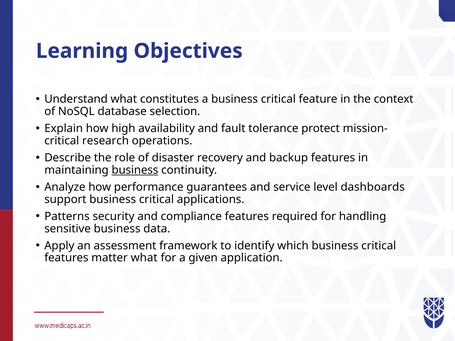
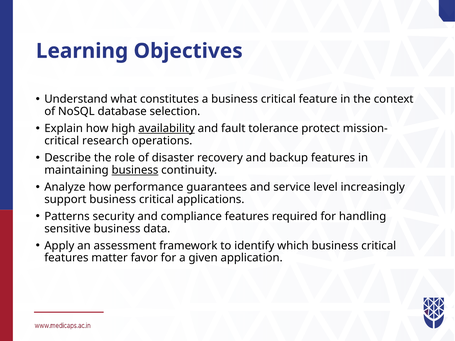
availability underline: none -> present (167, 129)
dashboards: dashboards -> increasingly (373, 187)
matter what: what -> favor (144, 258)
